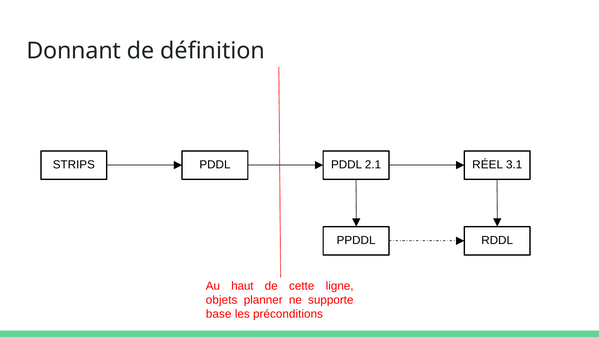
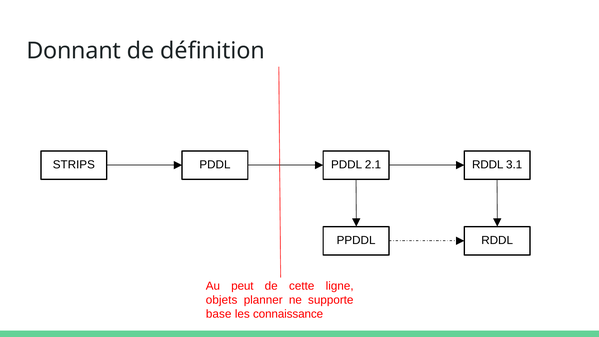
PDDL RÉEL: RÉEL -> RDDL (488, 165)
haut: haut -> peut (242, 286)
préconditions: préconditions -> connaissance (288, 314)
